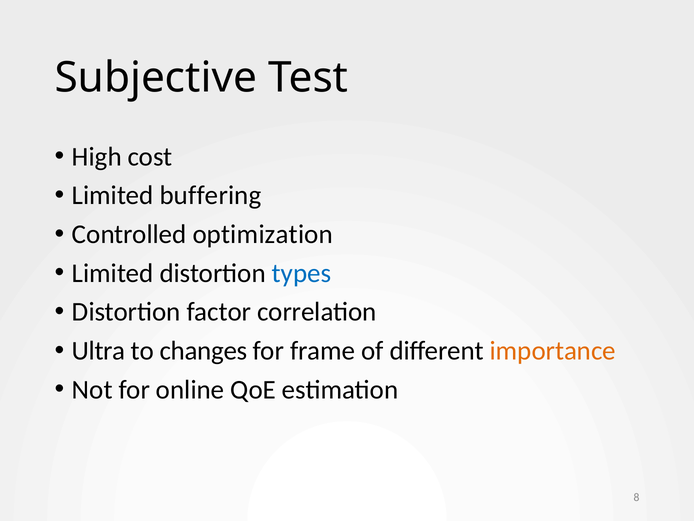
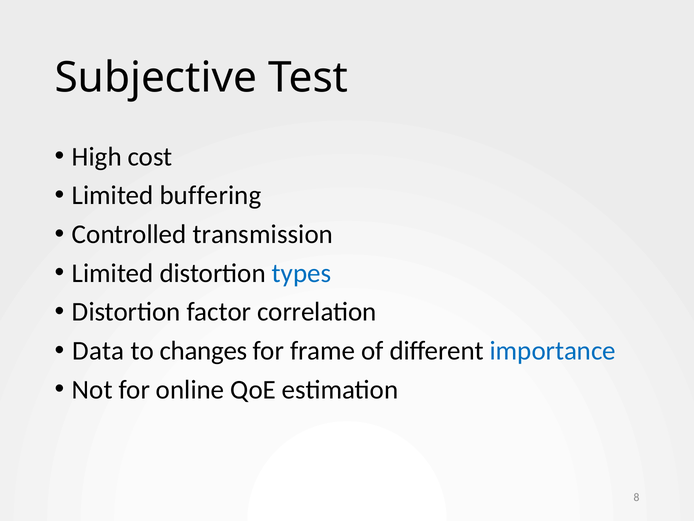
optimization: optimization -> transmission (263, 234)
Ultra: Ultra -> Data (98, 350)
importance colour: orange -> blue (553, 350)
